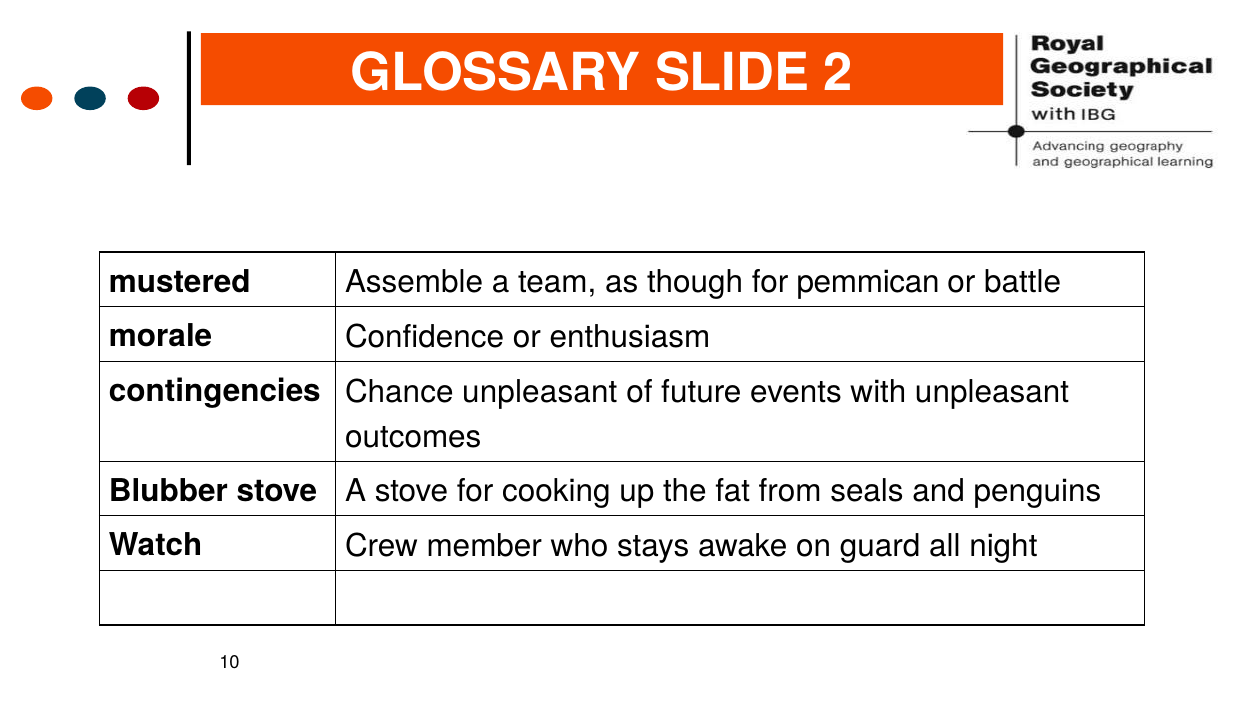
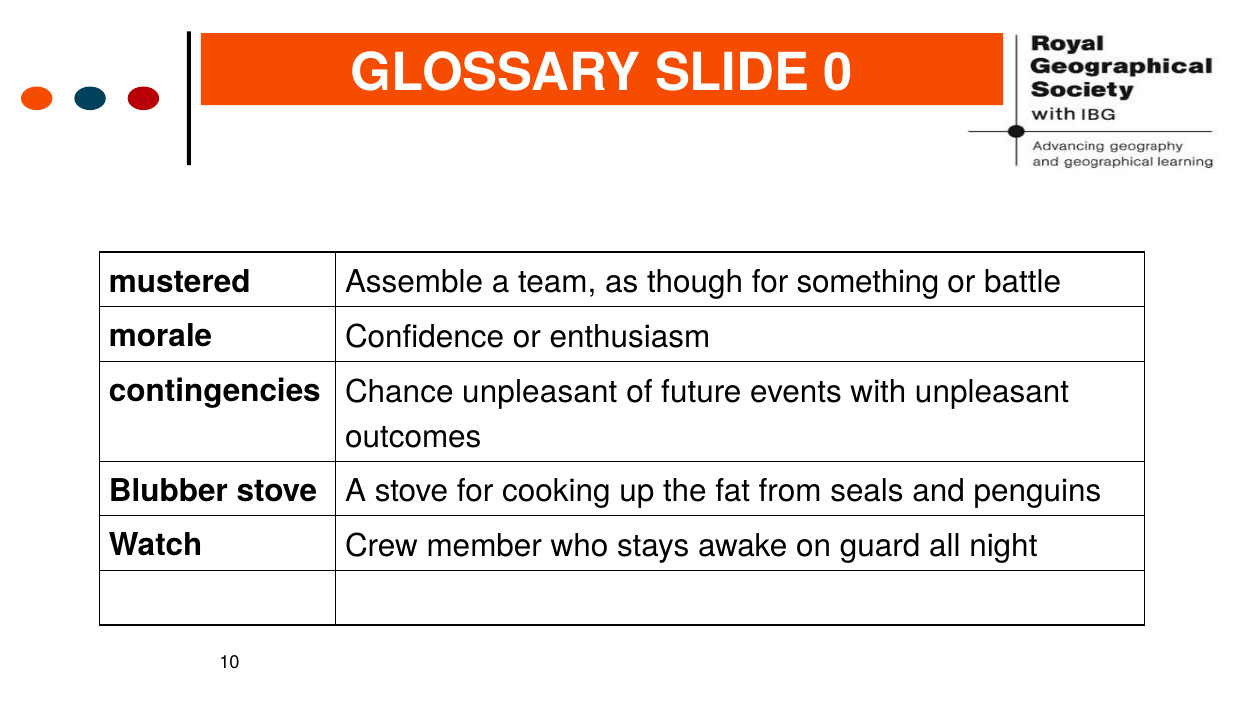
2: 2 -> 0 (838, 73)
pemmican: pemmican -> something (868, 283)
